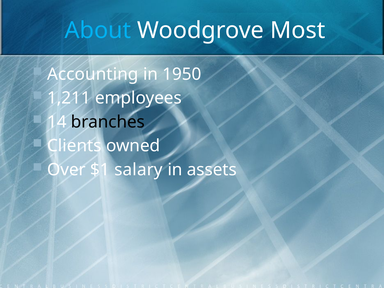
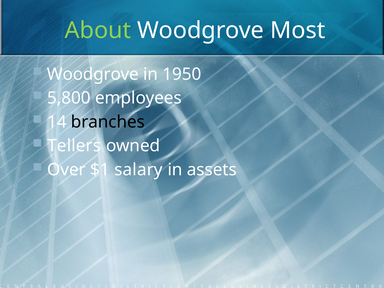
About colour: light blue -> light green (98, 30)
Accounting: Accounting -> Woodgrove (93, 74)
1,211: 1,211 -> 5,800 (69, 98)
Clients: Clients -> Tellers (74, 146)
